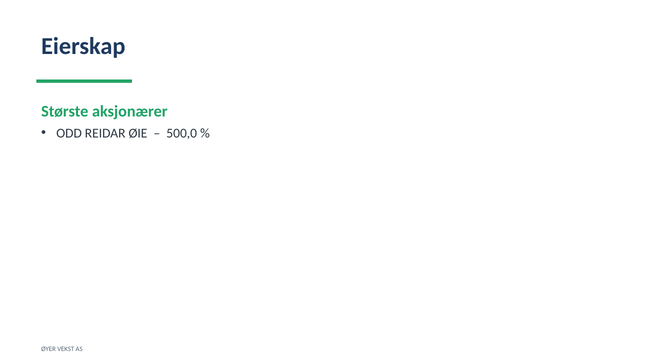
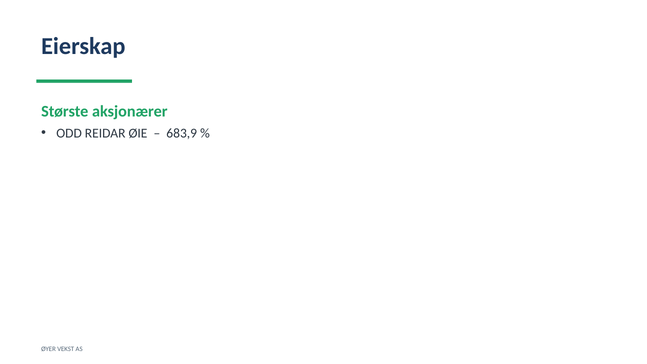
500,0: 500,0 -> 683,9 (182, 133)
